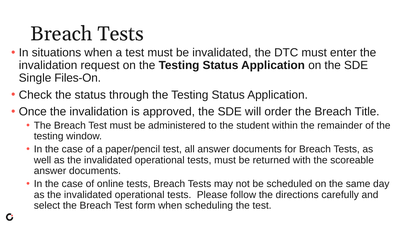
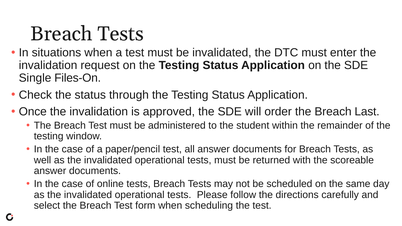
Title: Title -> Last (367, 112)
